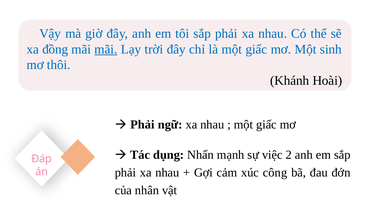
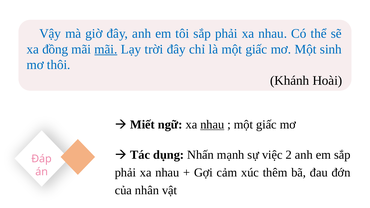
Phải: Phải -> Miết (143, 125)
nhau underline: none -> present (212, 125)
công: công -> thêm (275, 173)
